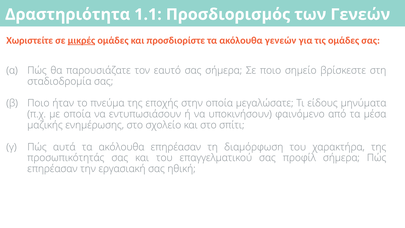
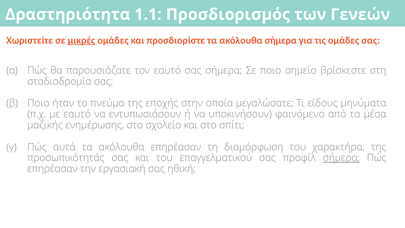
ακόλουθα γενεών: γενεών -> σήμερα (281, 40)
με οποία: οποία -> εαυτό (77, 114)
σήμερα underline: none -> present (341, 158)
